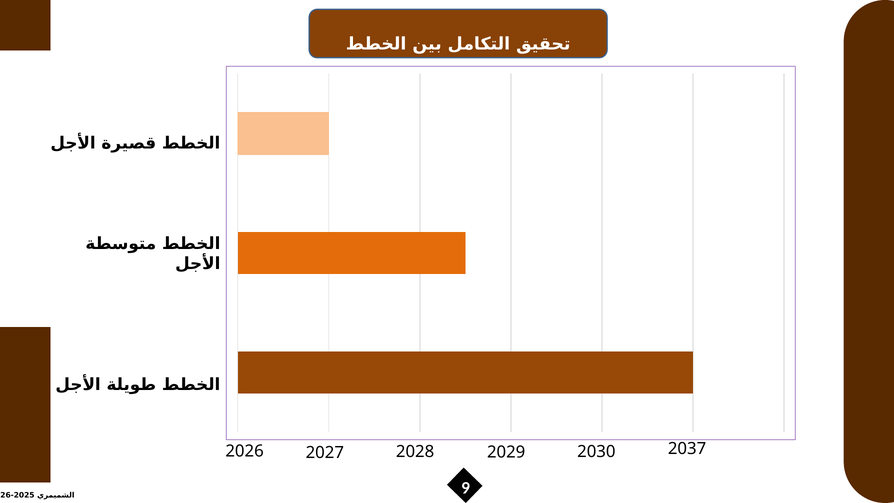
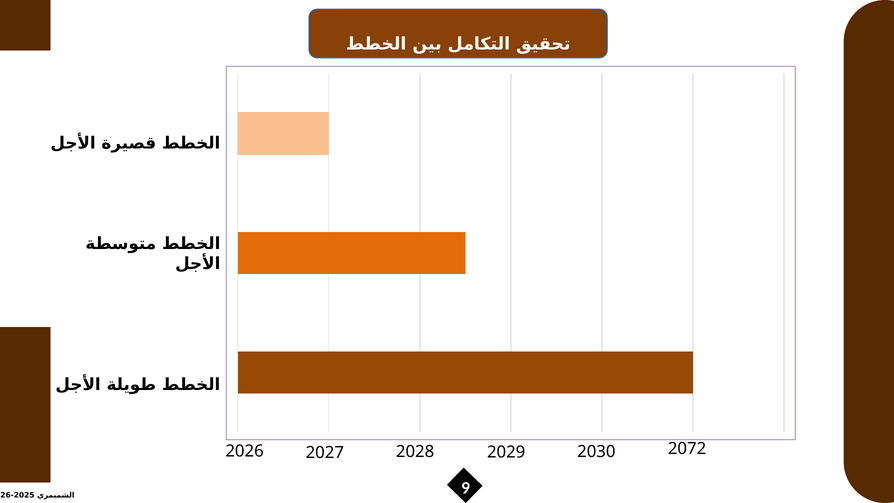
2037: 2037 -> 2072 (687, 449)
